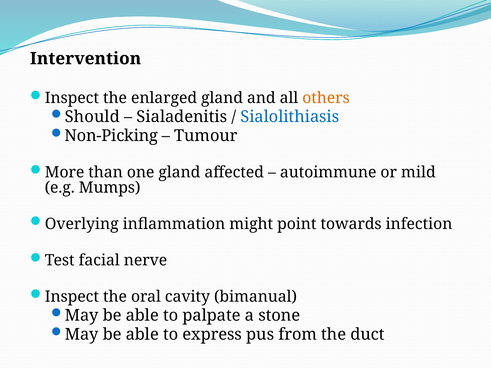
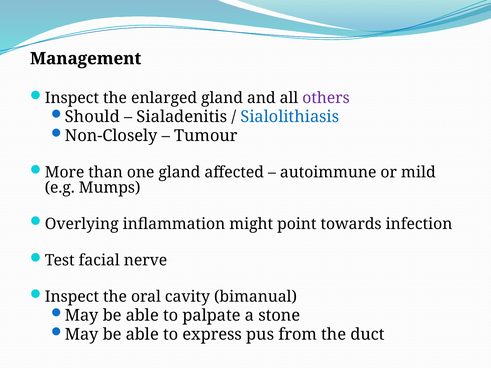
Intervention: Intervention -> Management (86, 59)
others colour: orange -> purple (326, 98)
Non-Picking: Non-Picking -> Non-Closely (111, 136)
